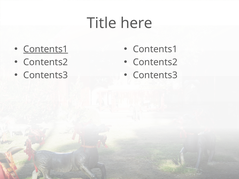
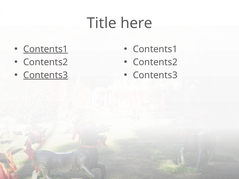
Contents3 underline: none -> present (46, 75)
